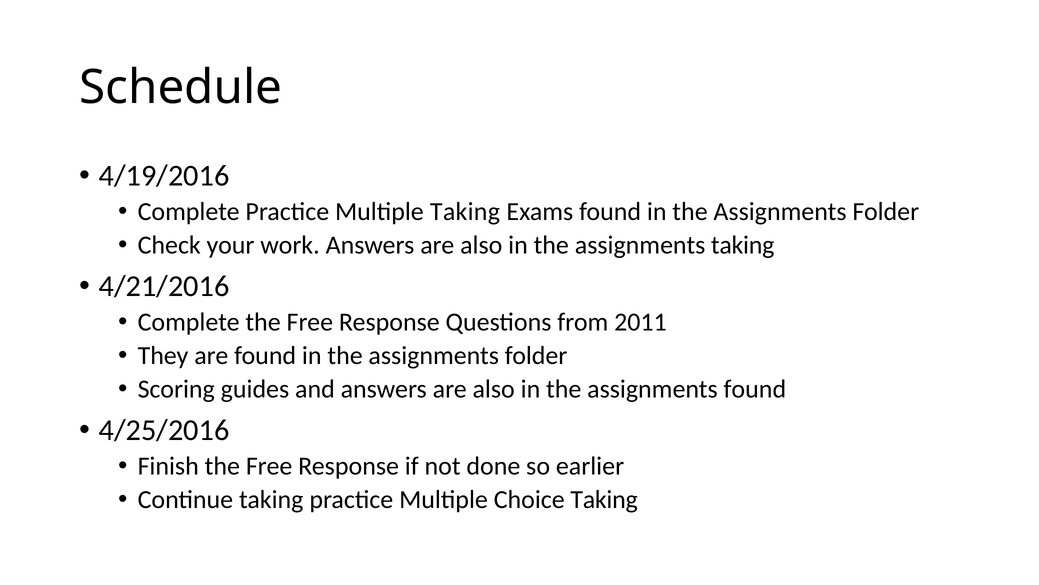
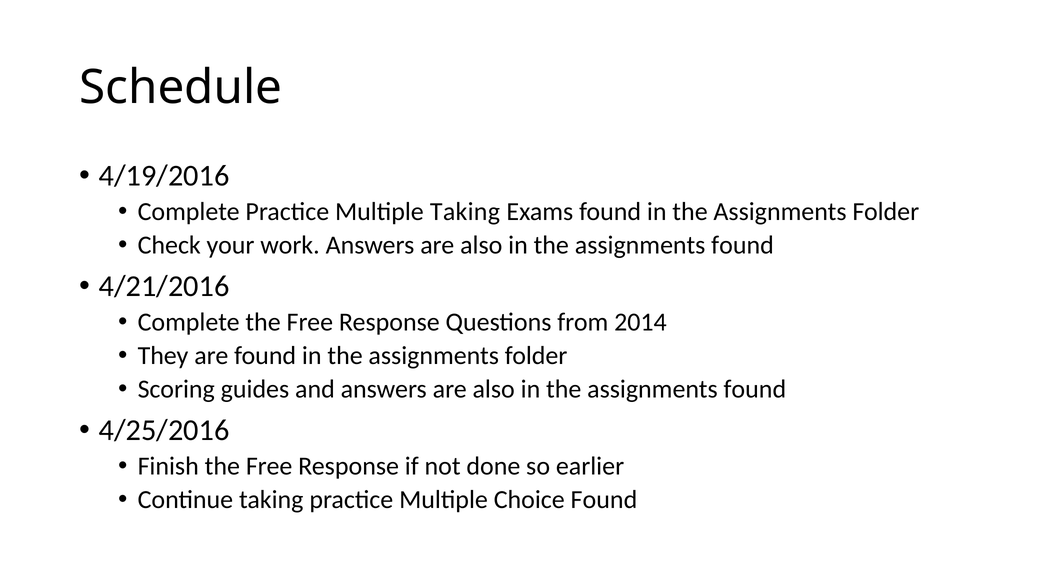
taking: taking -> found (743, 245)
2011: 2011 -> 2014 (640, 322)
Choice Taking: Taking -> Found (604, 499)
